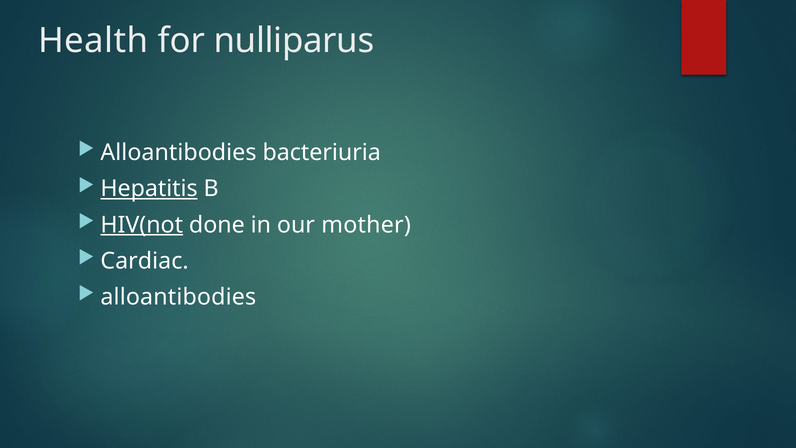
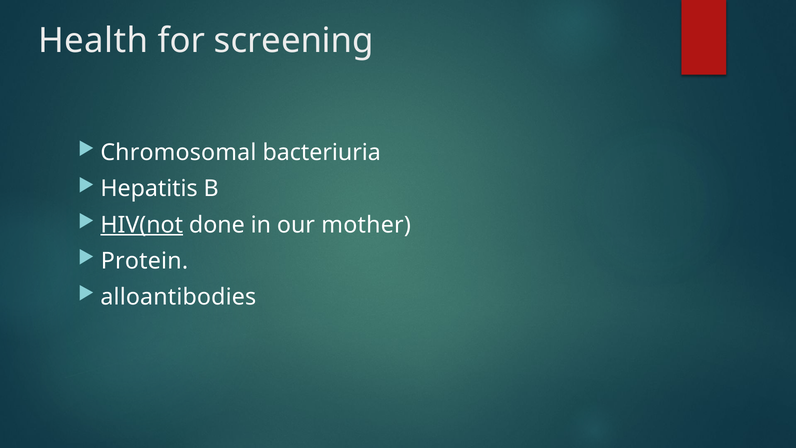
nulliparus: nulliparus -> screening (294, 41)
Alloantibodies: Alloantibodies -> Chromosomal (178, 153)
Hepatitis underline: present -> none (149, 189)
Cardiac: Cardiac -> Protein (144, 261)
